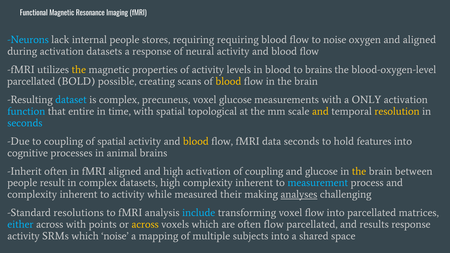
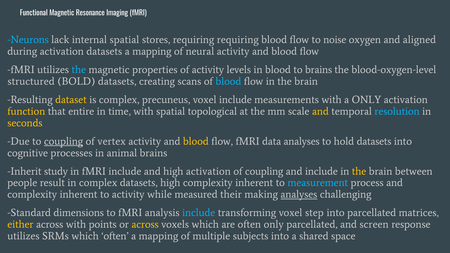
internal people: people -> spatial (124, 40)
response: response -> mapping (152, 51)
the colour: yellow -> light blue (79, 70)
parcellated: parcellated -> structured (31, 81)
BOLD possible: possible -> datasets (117, 81)
blood colour: yellow -> light blue (228, 81)
dataset colour: light blue -> yellow (71, 100)
voxel glucose: glucose -> include (235, 100)
function colour: light blue -> yellow (26, 111)
resolution colour: yellow -> light blue (397, 111)
seconds colour: light blue -> yellow (25, 123)
coupling underline: none -> present (64, 141)
of spatial: spatial -> vertex (112, 141)
data seconds: seconds -> analyses (302, 141)
hold features: features -> datasets (374, 141)
Inherit often: often -> study (56, 171)
fMRI aligned: aligned -> include (125, 171)
and glucose: glucose -> include (321, 171)
resolutions: resolutions -> dimensions (79, 213)
voxel flow: flow -> step (314, 213)
either colour: light blue -> yellow (20, 225)
often flow: flow -> only (274, 225)
results: results -> screen (374, 225)
activity: activity -> utilizes (23, 236)
which noise: noise -> often (115, 236)
